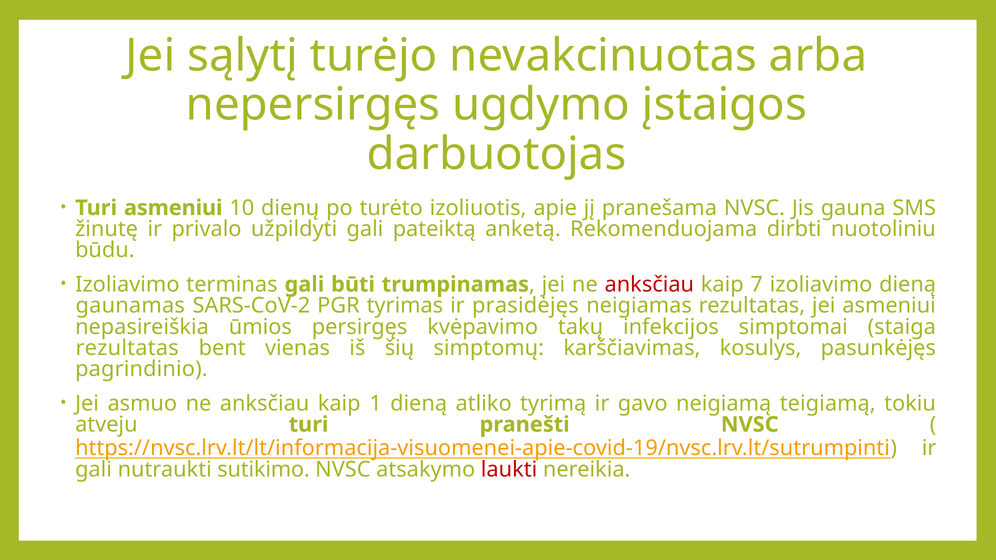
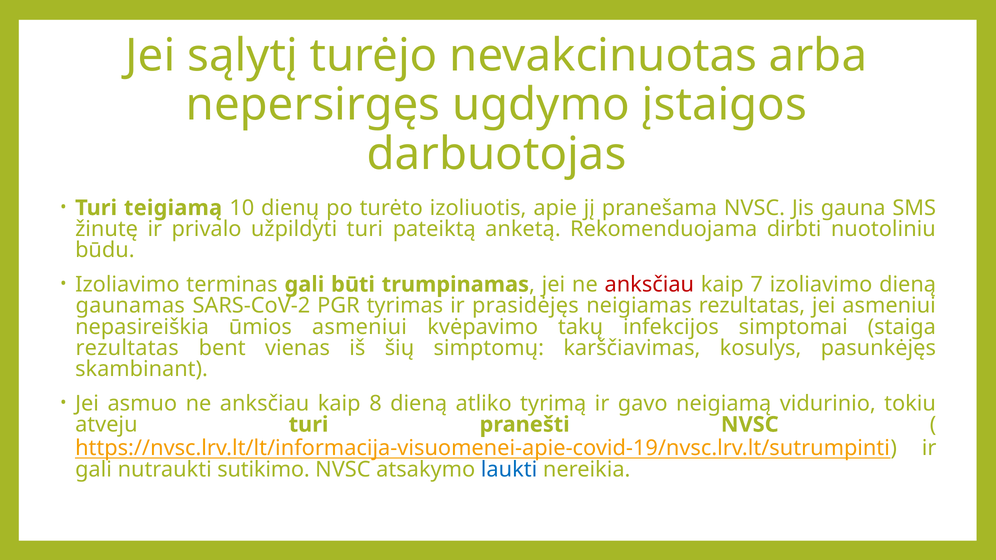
Turi asmeniui: asmeniui -> teigiamą (173, 208)
užpildyti gali: gali -> turi (365, 229)
ūmios persirgęs: persirgęs -> asmeniui (359, 327)
pagrindinio: pagrindinio -> skambinant (142, 369)
1: 1 -> 8 (376, 404)
teigiamą: teigiamą -> vidurinio (828, 404)
laukti colour: red -> blue (509, 470)
